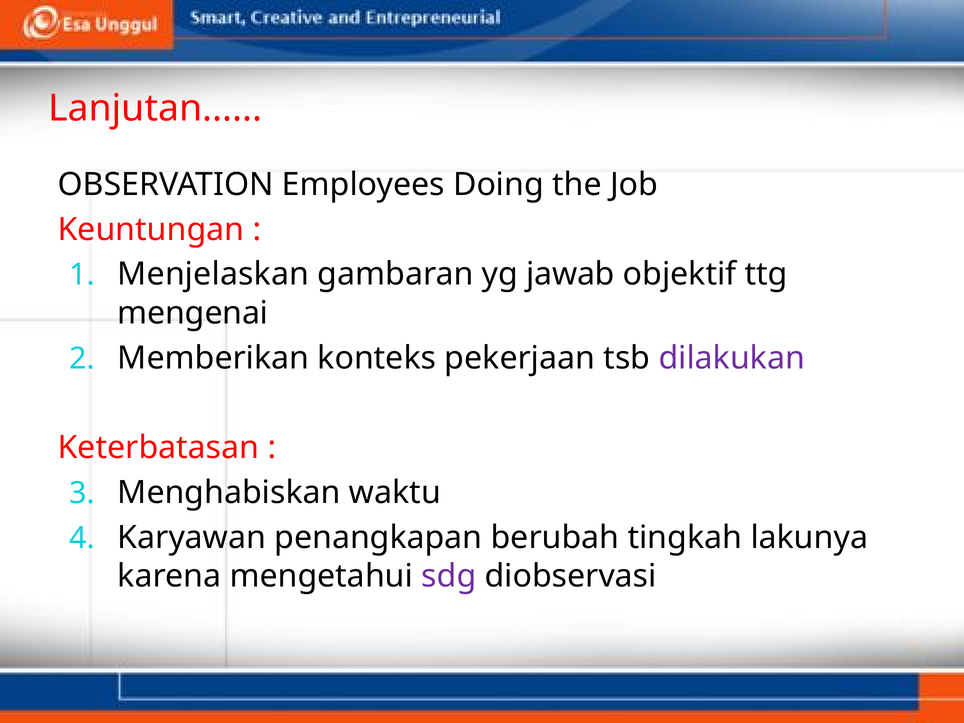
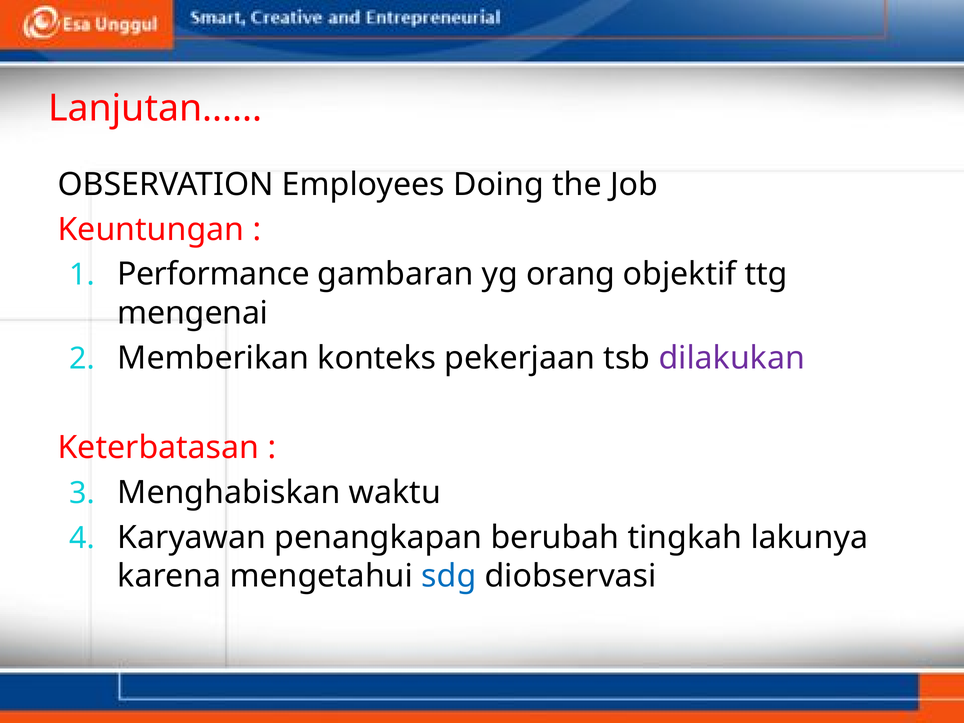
Menjelaskan: Menjelaskan -> Performance (213, 274)
jawab: jawab -> orang (571, 274)
sdg colour: purple -> blue (449, 576)
